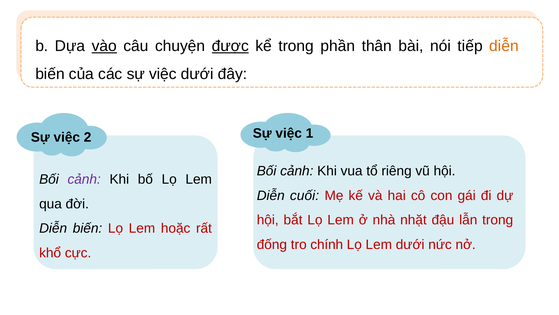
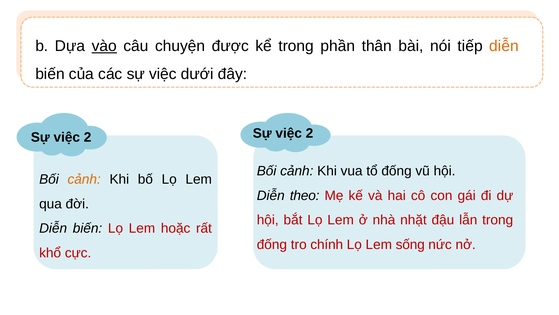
được underline: present -> none (230, 46)
1: 1 -> 2 (309, 133)
tổ riêng: riêng -> đống (397, 171)
cảnh colour: purple -> orange (84, 179)
cuối: cuối -> theo (305, 195)
Lem dưới: dưới -> sống (410, 244)
